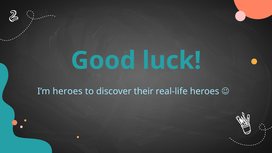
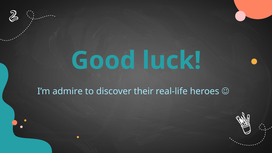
I’m heroes: heroes -> admire (68, 91)
